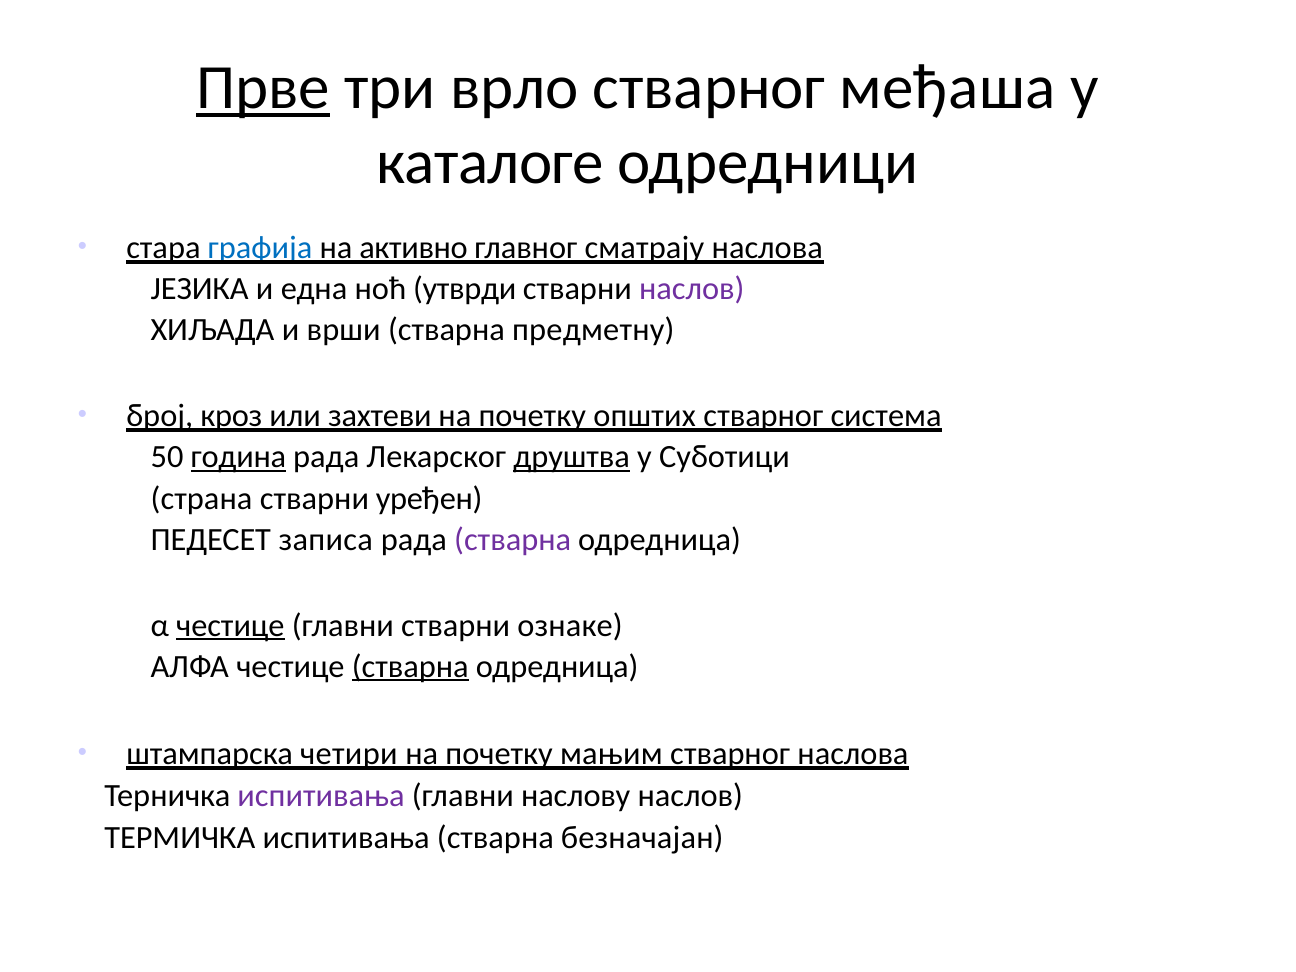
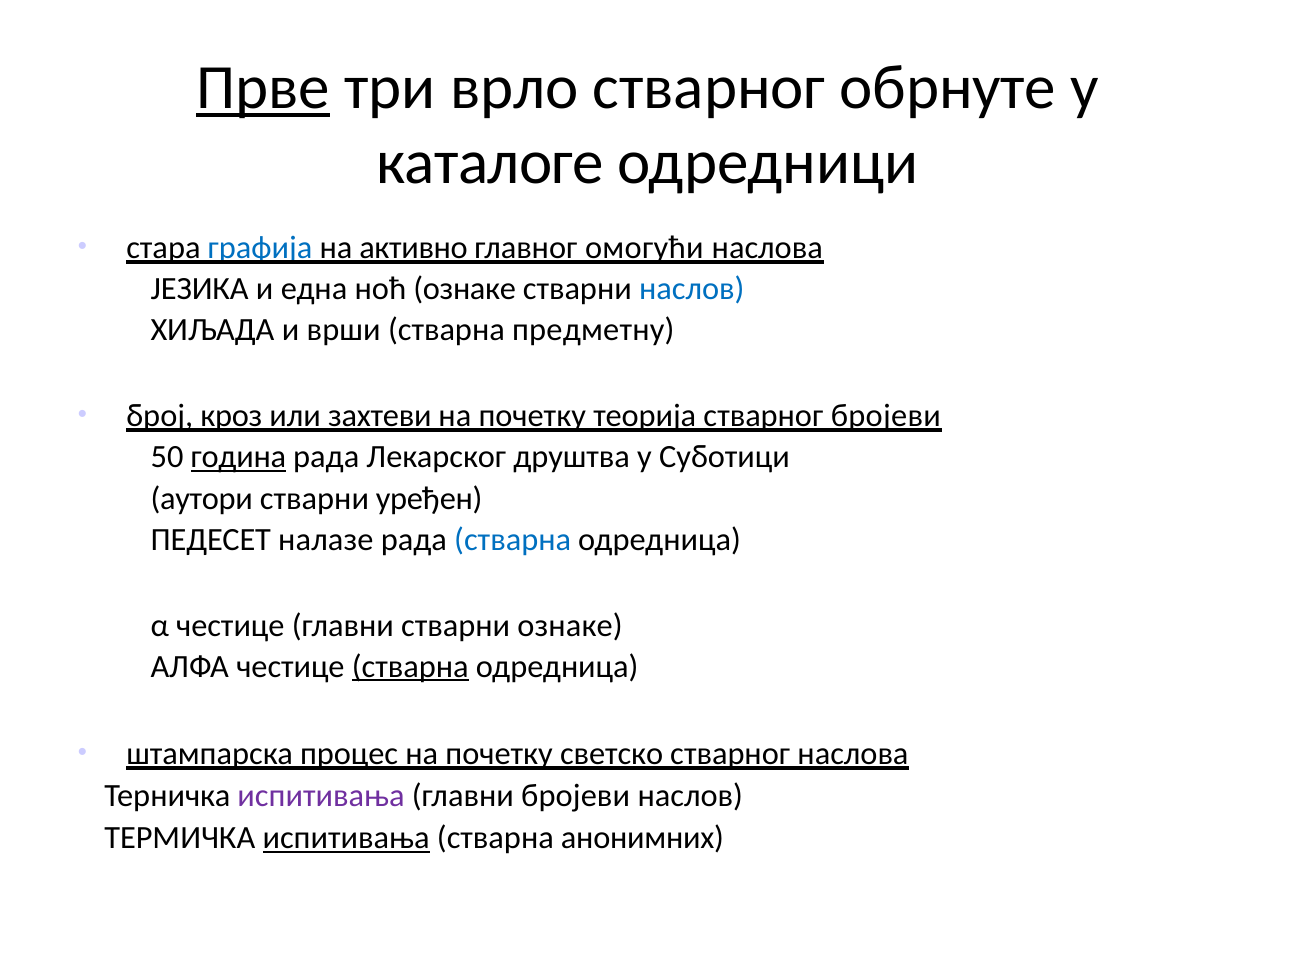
међаша: међаша -> обрнуте (948, 88)
сматрају: сматрају -> омогући (644, 248)
ноћ утврди: утврди -> oзнаке (465, 289)
наслов colour: purple -> blue (692, 289)
општих: општих -> теорија (645, 416)
стварног система: система -> бројеви (886, 416)
друштва underline: present -> none (572, 457)
страна: страна -> аутори (202, 498)
записа: записа -> налазе (326, 539)
стварна colour: purple -> blue (513, 539)
честице underline: present -> none (230, 625)
четири: четири -> процес (349, 754)
мањим: мањим -> светско (612, 754)
главни наслову: наслову -> бројеви (576, 796)
испитивања underline: none -> present (346, 838)
безначајан: безначајан -> анонимних (642, 838)
